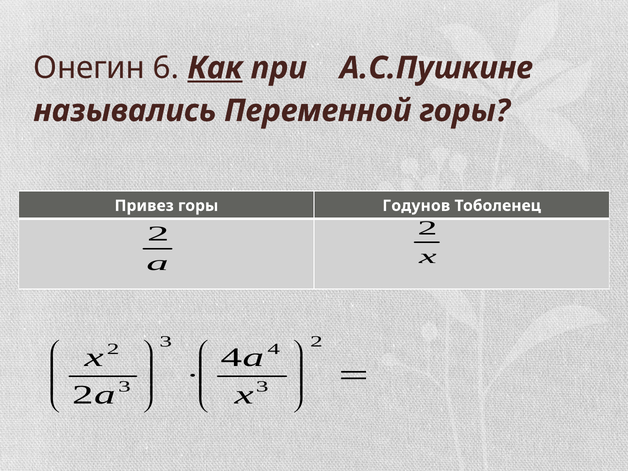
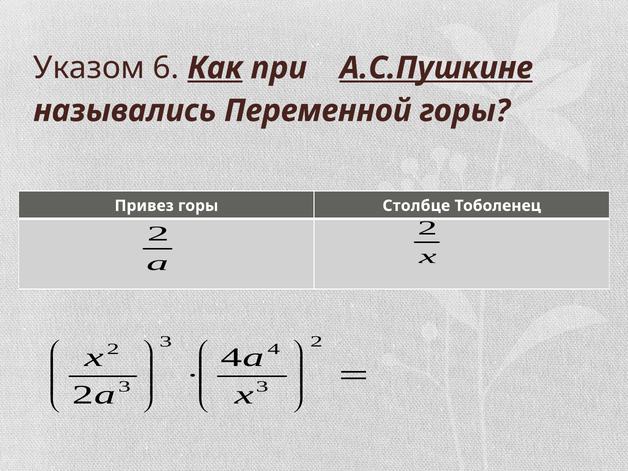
Онегин: Онегин -> Указом (89, 68)
А.С.Пушкине underline: none -> present (436, 68)
Годунов: Годунов -> Столбце (416, 206)
